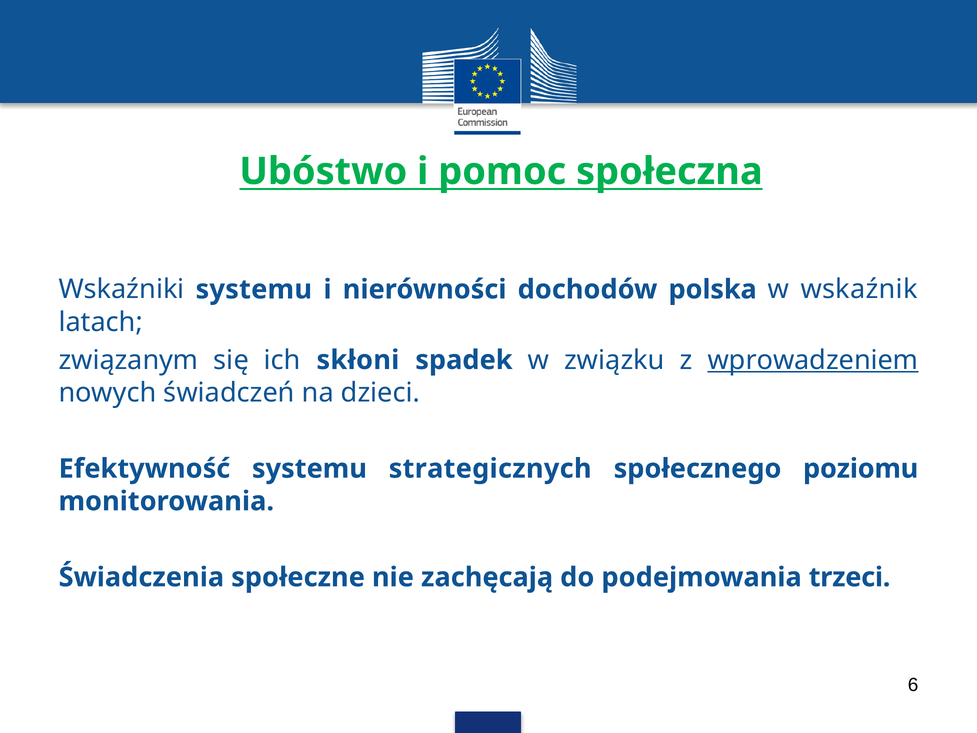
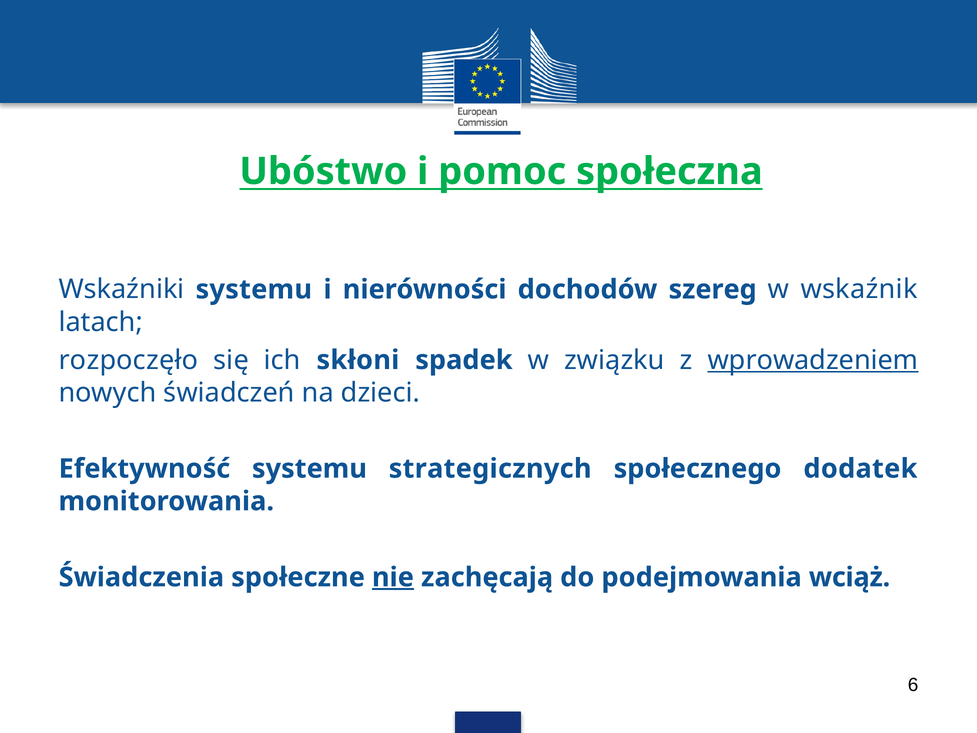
polska: polska -> szereg (713, 289)
związanym: związanym -> rozpoczęło (128, 360)
poziomu: poziomu -> dodatek (860, 469)
nie underline: none -> present (393, 577)
trzeci: trzeci -> wciąż (850, 577)
